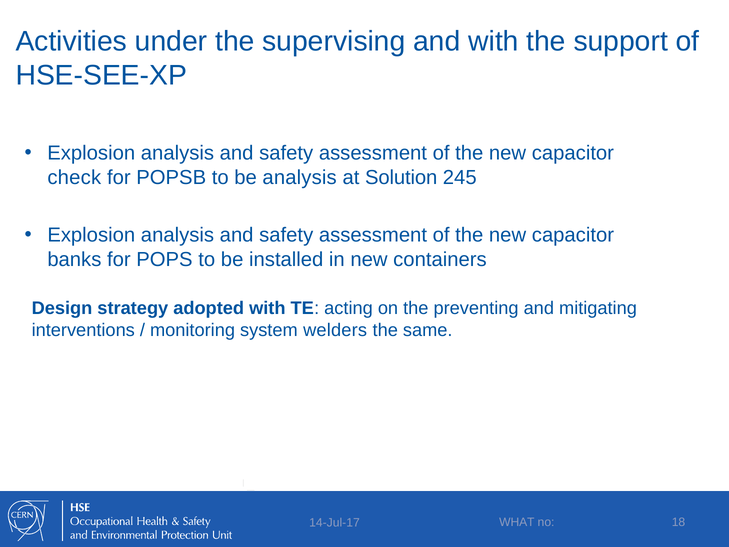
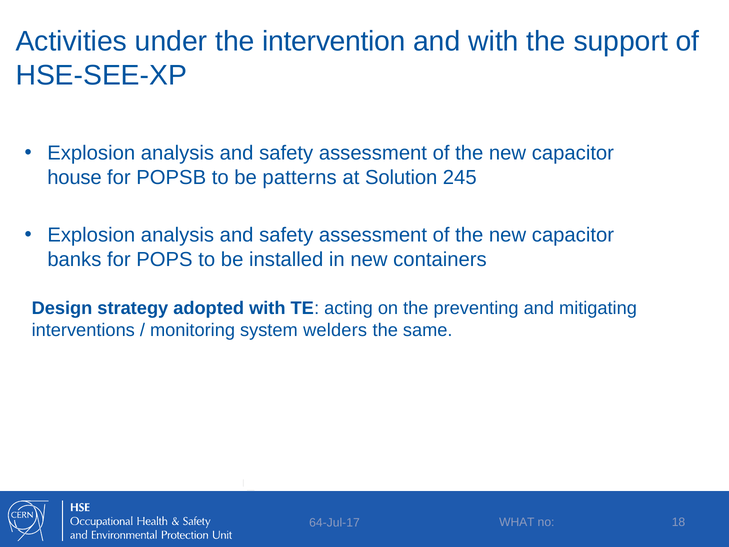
supervising: supervising -> intervention (334, 41)
check: check -> house (74, 177)
be analysis: analysis -> patterns (300, 177)
14-Jul-17: 14-Jul-17 -> 64-Jul-17 (334, 523)
